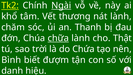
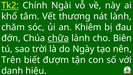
Ngài underline: present -> none (61, 5)
Thanh: Thanh -> Khiêm (88, 27)
Thật: Thật -> Biên (122, 38)
Chứa: Chứa -> Ngày (83, 49)
Bình: Bình -> Trên (11, 60)
